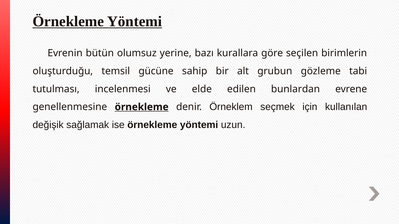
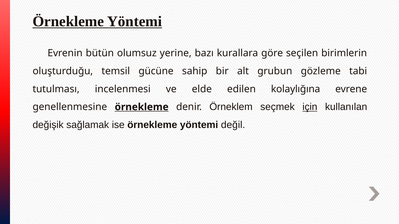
bunlardan: bunlardan -> kolaylığına (296, 89)
için underline: none -> present (310, 107)
uzun: uzun -> değil (233, 125)
